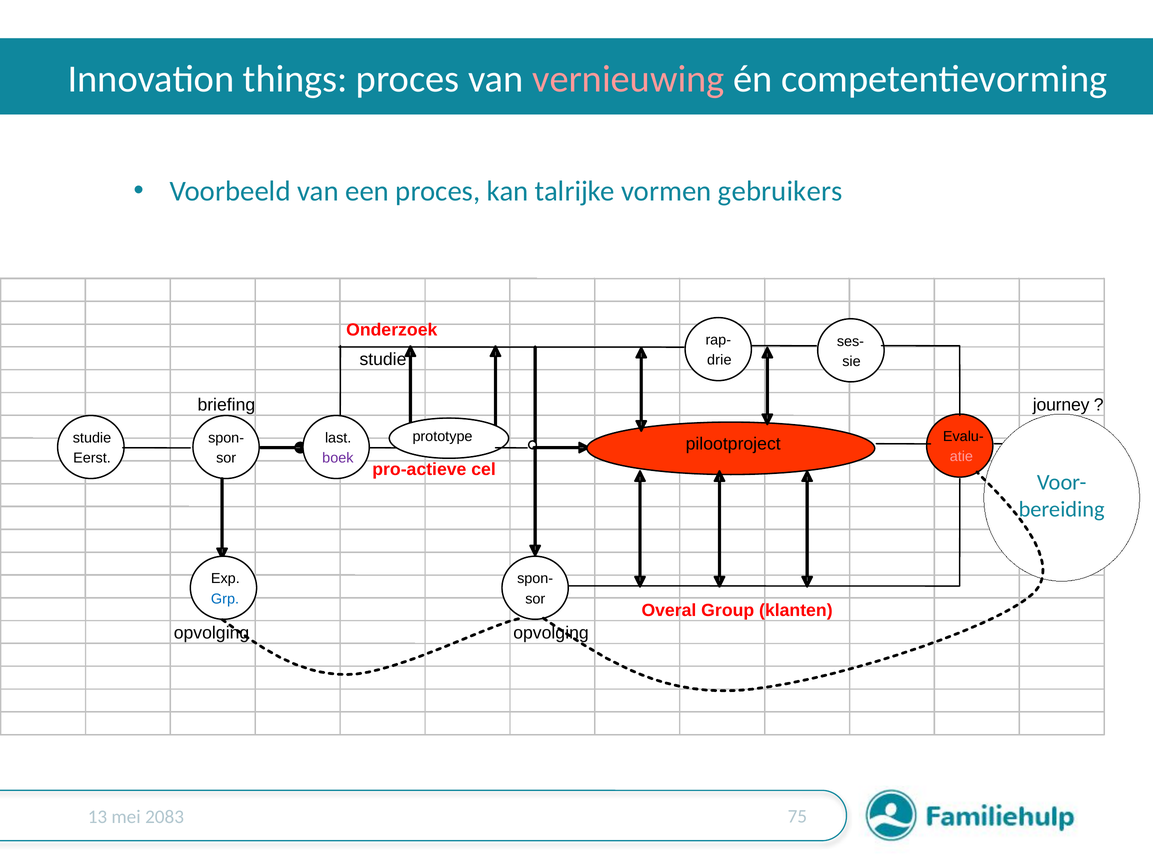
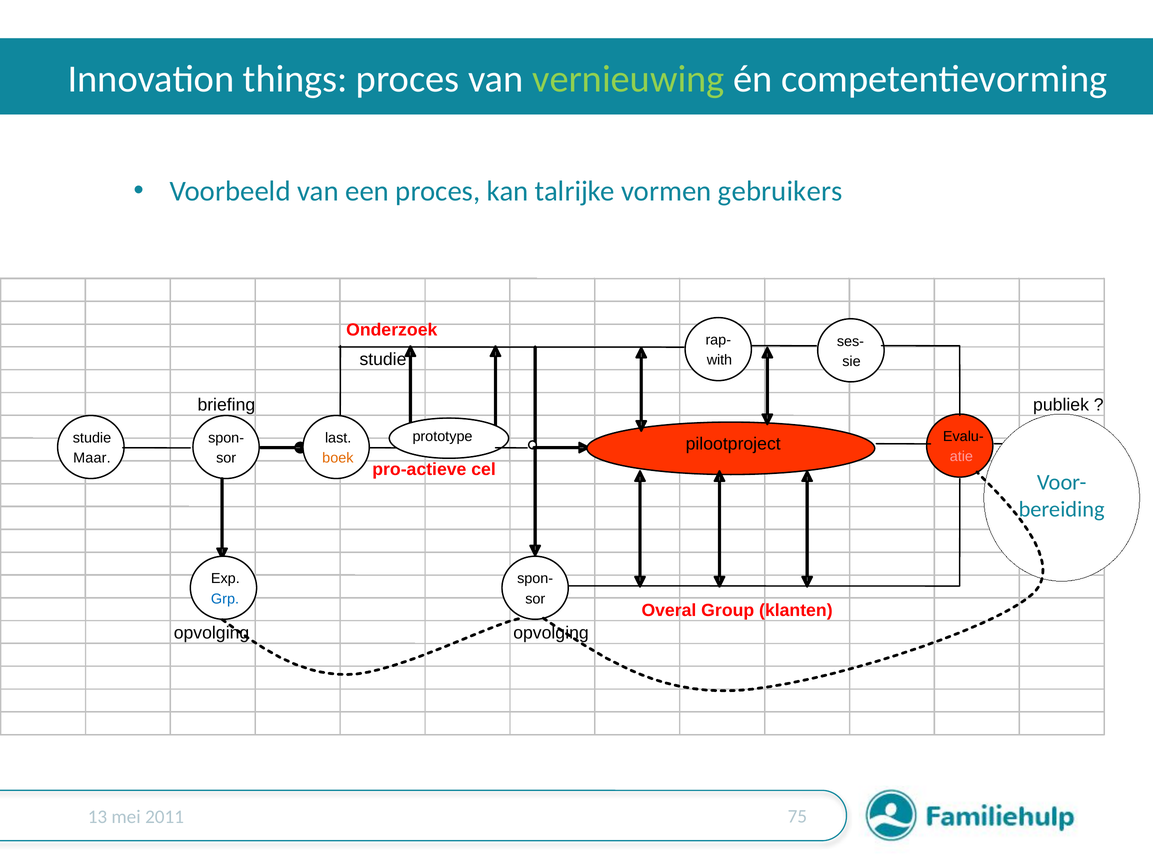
vernieuwing colour: pink -> light green (628, 79)
drie: drie -> with (719, 360)
journey: journey -> publiek (1061, 405)
Eerst: Eerst -> Maar (92, 458)
boek colour: purple -> orange (338, 458)
2083: 2083 -> 2011 (165, 817)
